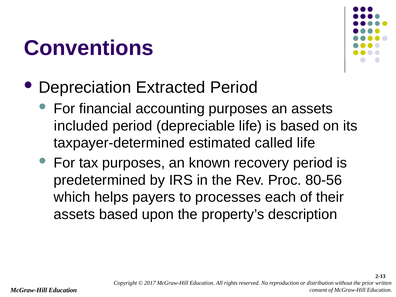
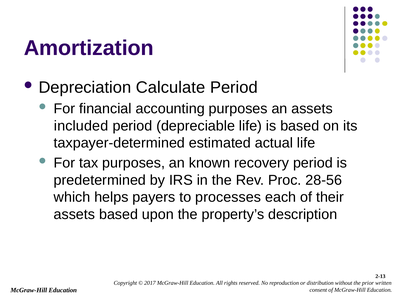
Conventions: Conventions -> Amortization (89, 48)
Extracted: Extracted -> Calculate (171, 87)
called: called -> actual (274, 143)
80-56: 80-56 -> 28-56 (324, 180)
